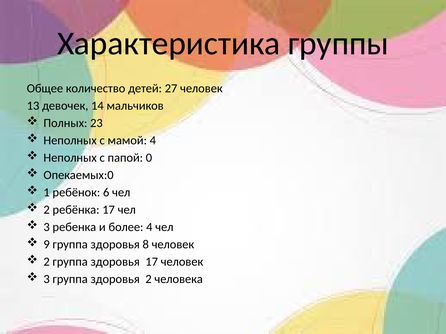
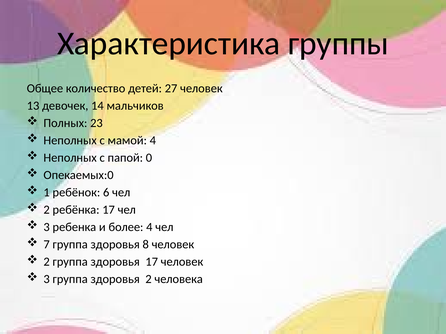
9: 9 -> 7 (47, 245)
